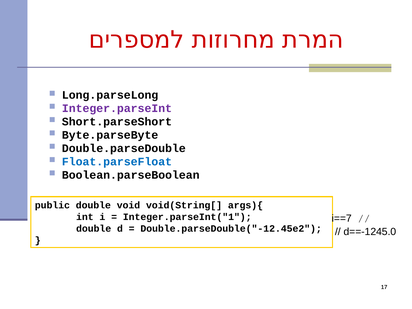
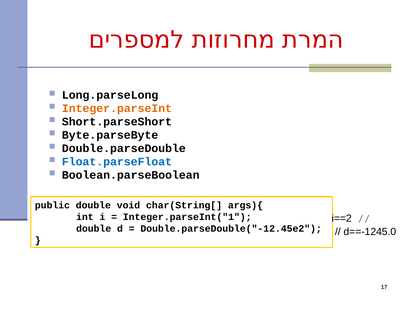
Integer.parseInt colour: purple -> orange (117, 108)
void(String[: void(String[ -> char(String[ (184, 205)
i==7: i==7 -> i==2 (342, 218)
